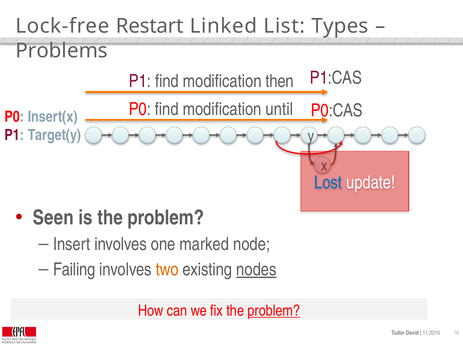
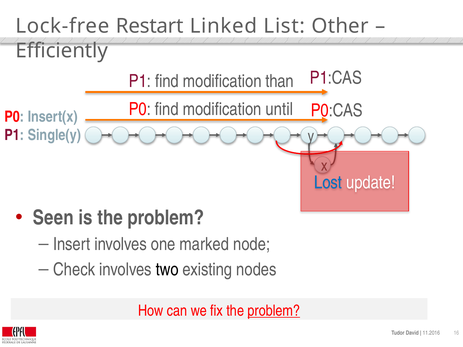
Types: Types -> Other (340, 26)
Problems: Problems -> Efficiently (62, 51)
then: then -> than (280, 81)
Target(y: Target(y -> Single(y (54, 135)
Failing: Failing -> Check (74, 270)
two colour: orange -> black (167, 270)
nodes underline: present -> none (256, 270)
